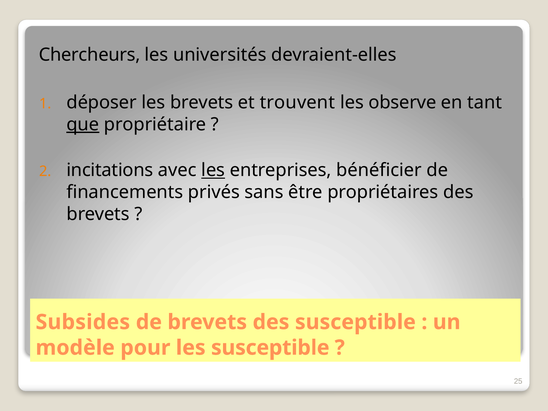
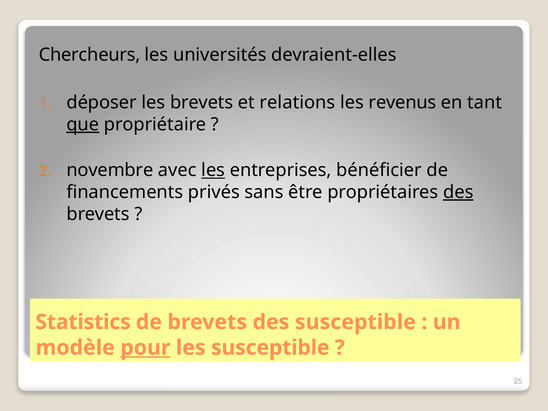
trouvent: trouvent -> relations (297, 103)
observe: observe -> revenus (403, 103)
incitations: incitations -> novembre (110, 170)
des underline: none -> present (458, 192)
Subsides: Subsides -> Statistics (83, 322)
pour underline: none -> present (145, 348)
